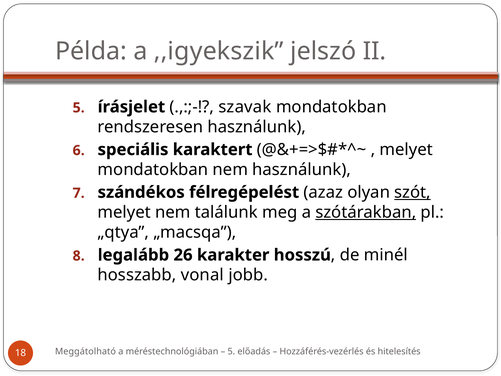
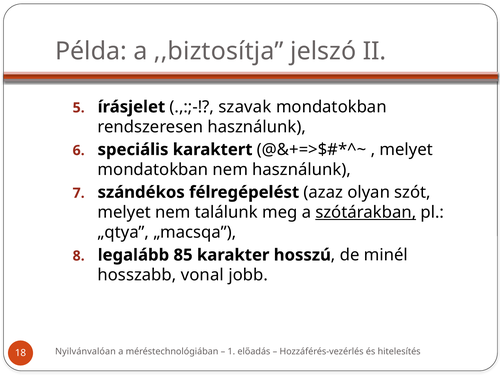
,,igyekszik: ,,igyekszik -> ,,biztosítja (219, 51)
szót underline: present -> none (413, 192)
26: 26 -> 85 (183, 255)
Meggátolható: Meggátolható -> Nyilvánvalóan (85, 351)
5: 5 -> 1 (231, 351)
